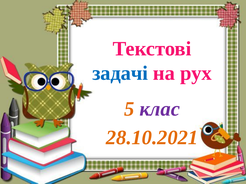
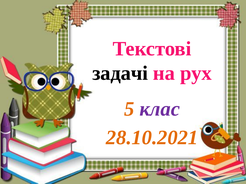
задачі colour: blue -> black (120, 73)
